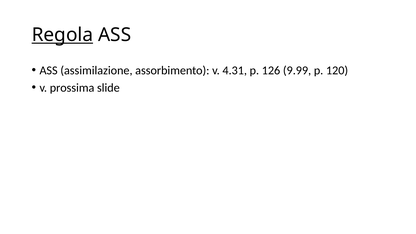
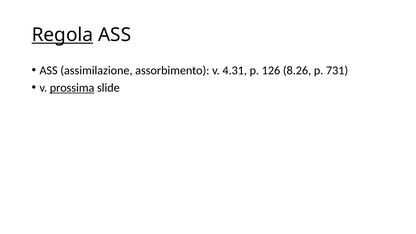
9.99: 9.99 -> 8.26 (297, 70)
120: 120 -> 731 (337, 70)
prossima underline: none -> present (72, 88)
